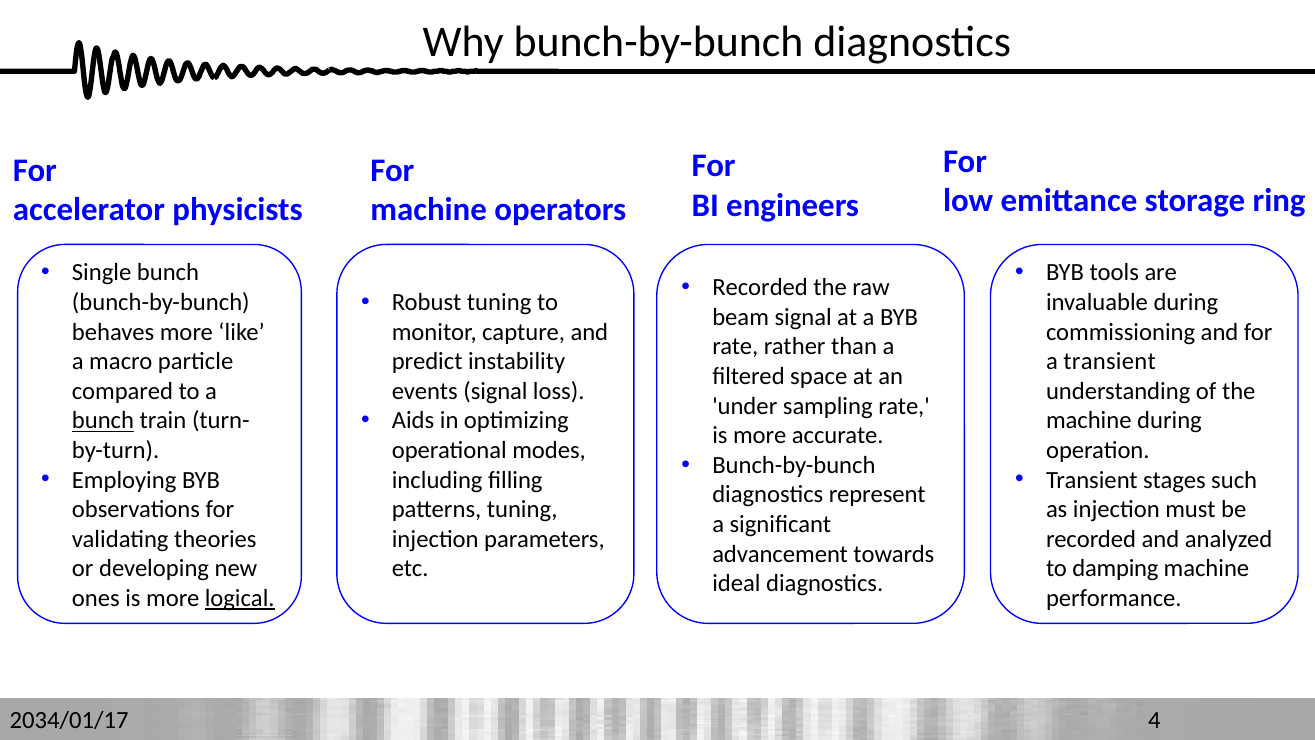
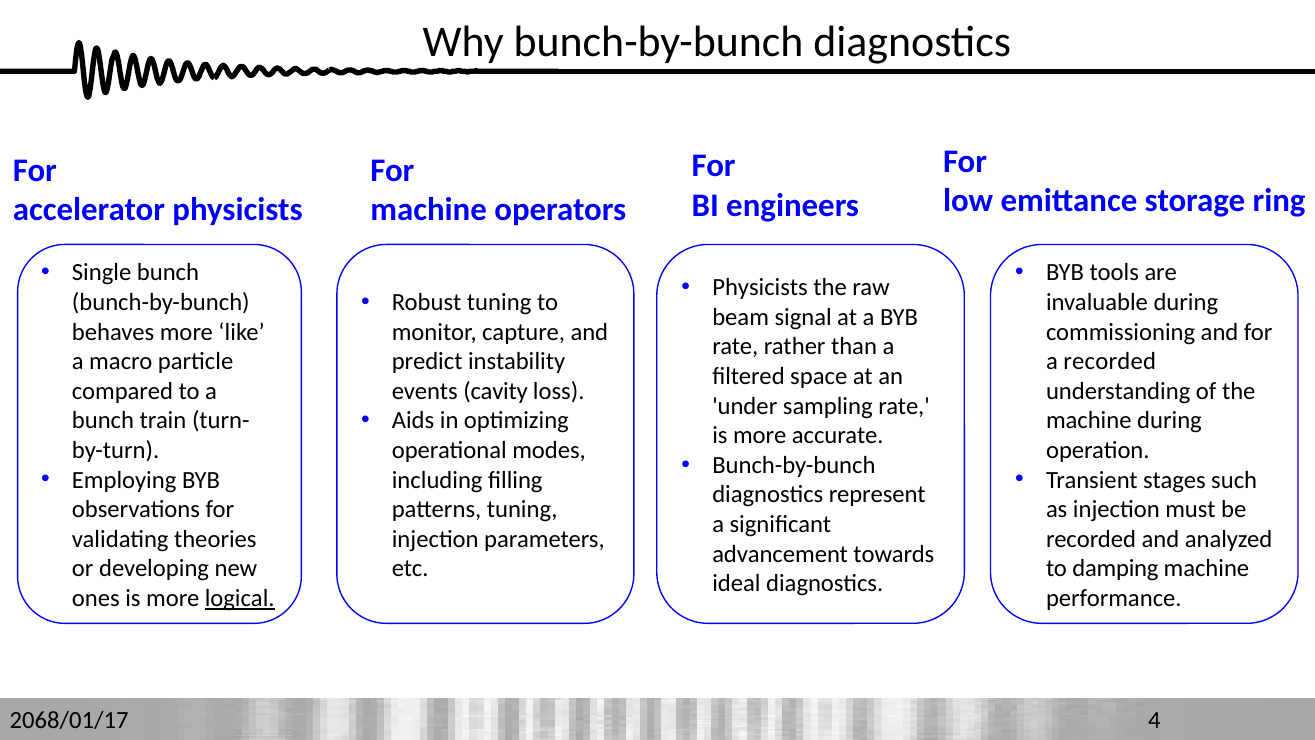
Recorded: Recorded -> Physicists (760, 287)
a transient: transient -> recorded (1110, 361)
events signal: signal -> cavity (496, 391)
bunch underline: present -> none (103, 421)
2034/01/17: 2034/01/17 -> 2068/01/17 (69, 720)
